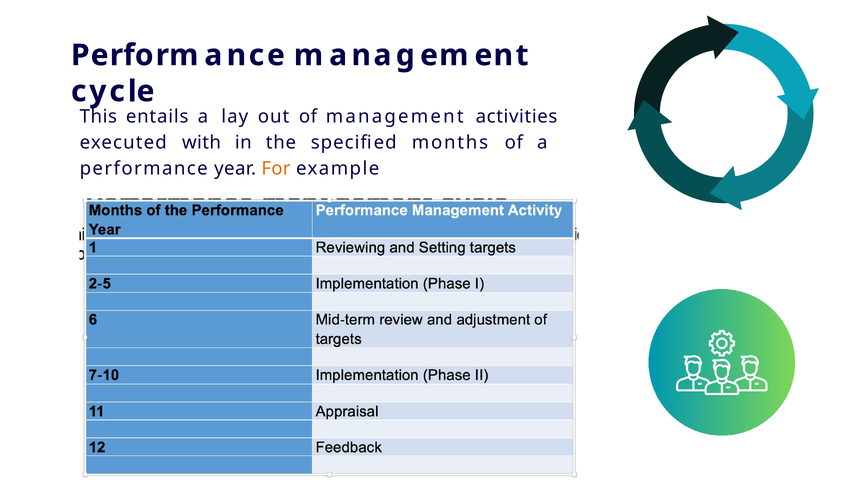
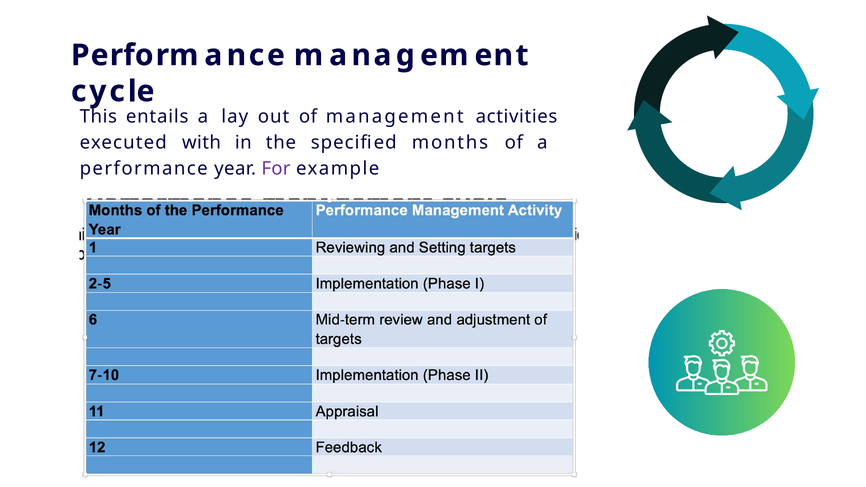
For colour: orange -> purple (276, 169)
